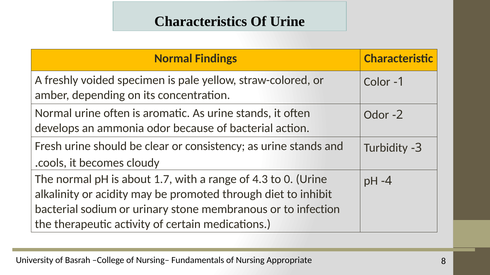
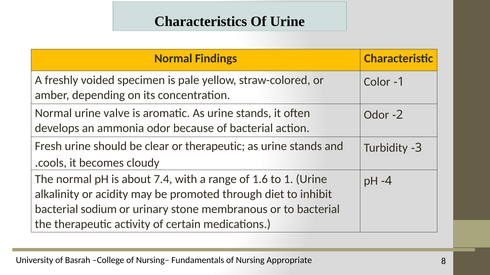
urine often: often -> valve (117, 114)
or consistency: consistency -> therapeutic (215, 147)
1.7: 1.7 -> 7.4 (163, 180)
4.3: 4.3 -> 1.6 (260, 180)
to 0: 0 -> 1 (288, 180)
to infection: infection -> bacterial (318, 210)
